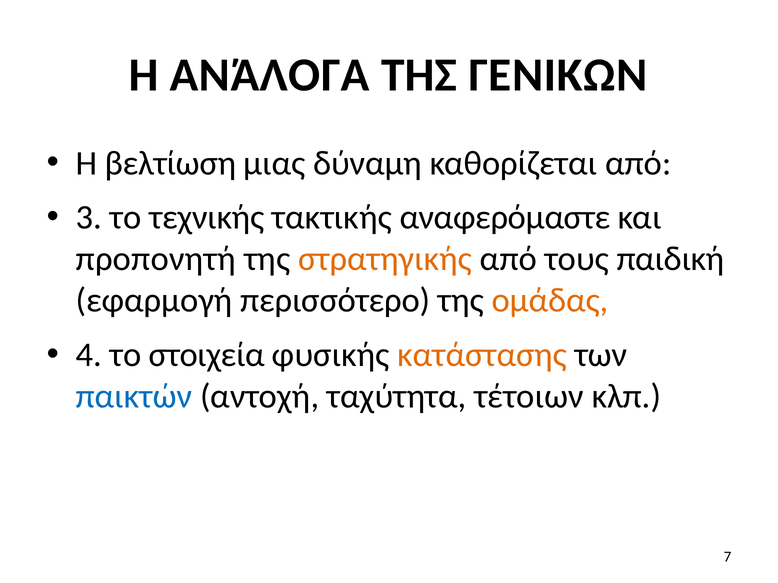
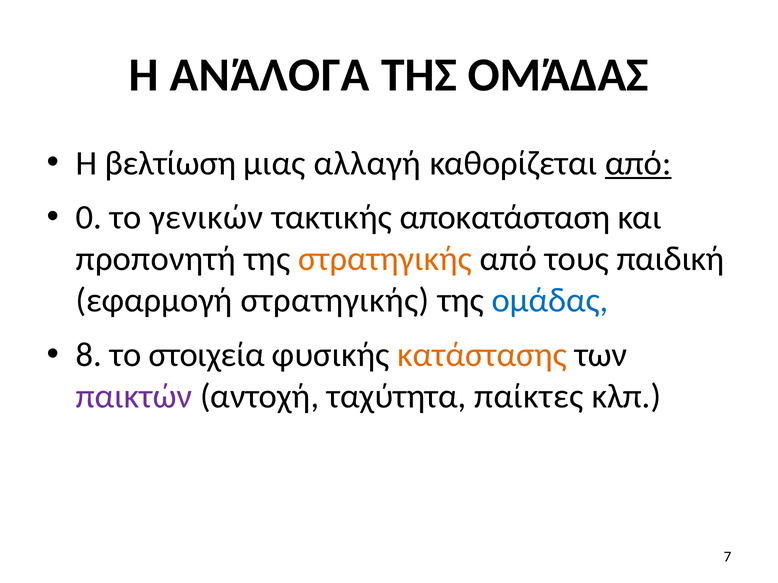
ΓΕΝΙΚΩΝ: ΓΕΝΙΚΩΝ -> ΟΜΆΔΑΣ (558, 75)
δύναμη: δύναμη -> αλλαγή (367, 163)
από underline: none -> present (638, 163)
3: 3 -> 0 (89, 218)
τεχνικής: τεχνικής -> γενικών (206, 218)
αναφερόμαστε: αναφερόμαστε -> αποκατάσταση (505, 218)
εφαρμογή περισσότερο: περισσότερο -> στρατηγικής (335, 301)
ομάδας colour: orange -> blue (550, 301)
4: 4 -> 8 (89, 355)
παικτών colour: blue -> purple (134, 397)
τέτοιων: τέτοιων -> παίκτες (529, 397)
